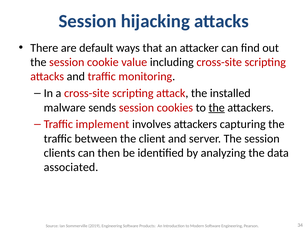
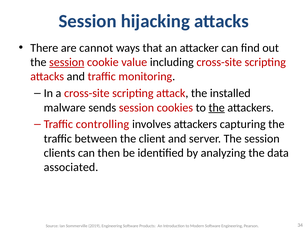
default: default -> cannot (96, 48)
session underline: none -> present (67, 62)
implement: implement -> controlling (102, 124)
